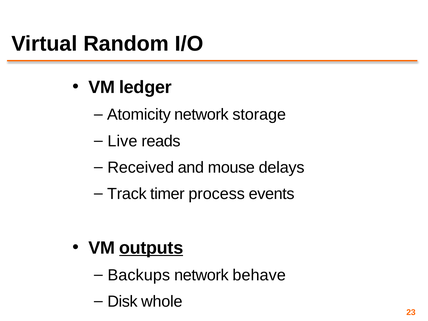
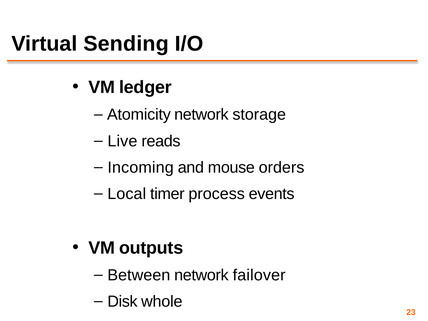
Random: Random -> Sending (126, 44)
Received: Received -> Incoming (141, 167)
delays: delays -> orders (282, 167)
Track: Track -> Local (127, 194)
outputs underline: present -> none (151, 248)
Backups: Backups -> Between (139, 275)
behave: behave -> failover (259, 275)
